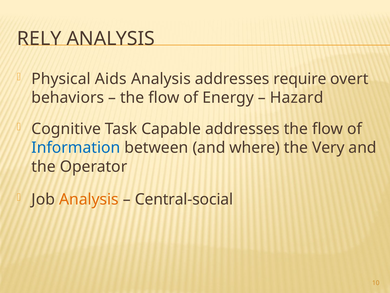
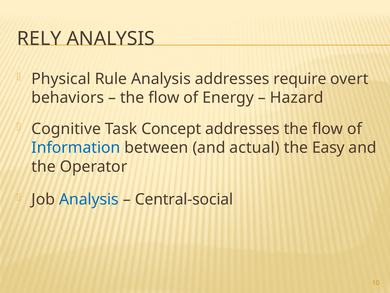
Aids: Aids -> Rule (111, 79)
Capable: Capable -> Concept (171, 129)
where: where -> actual (255, 148)
Very: Very -> Easy (328, 148)
Analysis colour: orange -> blue (89, 199)
